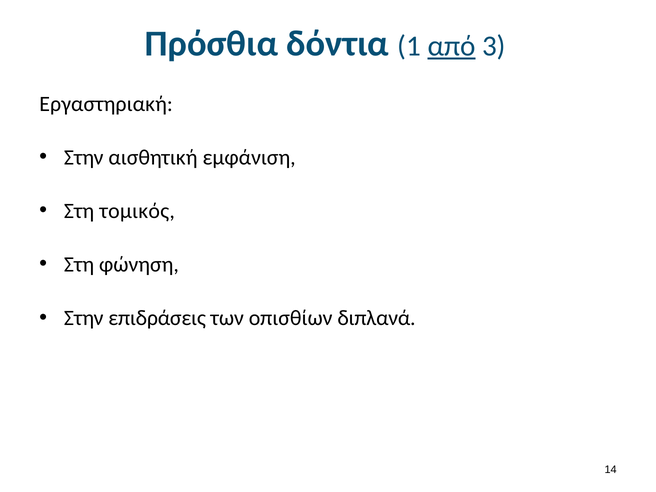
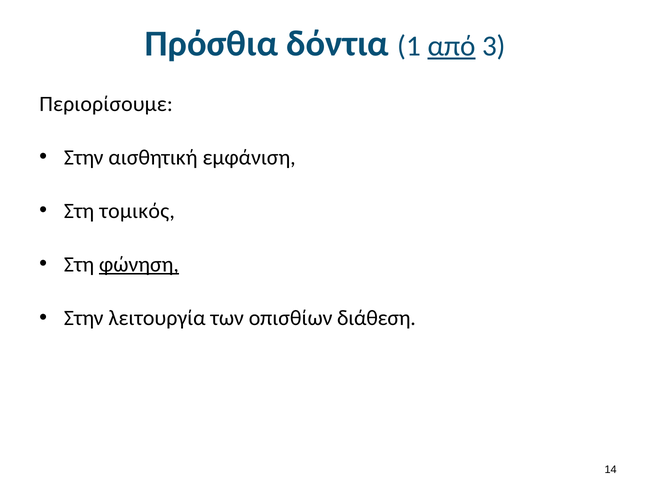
Εργαστηριακή: Εργαστηριακή -> Περιορίσουμε (106, 104)
φώνηση underline: none -> present (139, 264)
επιδράσεις: επιδράσεις -> λειτουργία (157, 318)
διπλανά: διπλανά -> διάθεση (376, 318)
